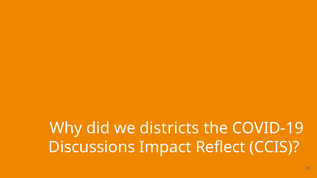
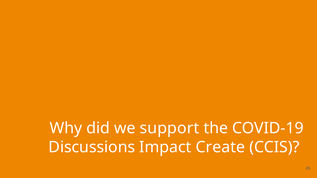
districts: districts -> support (169, 128)
Reflect: Reflect -> Create (220, 147)
